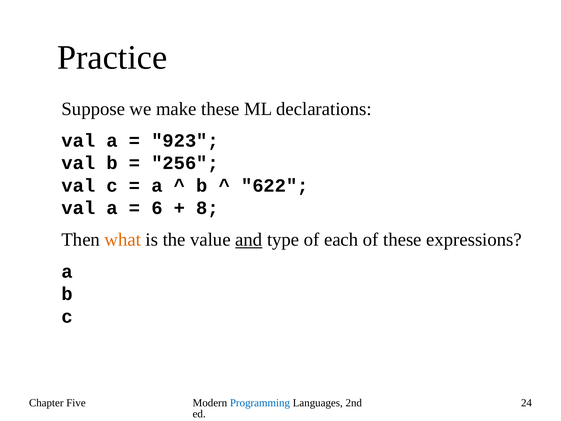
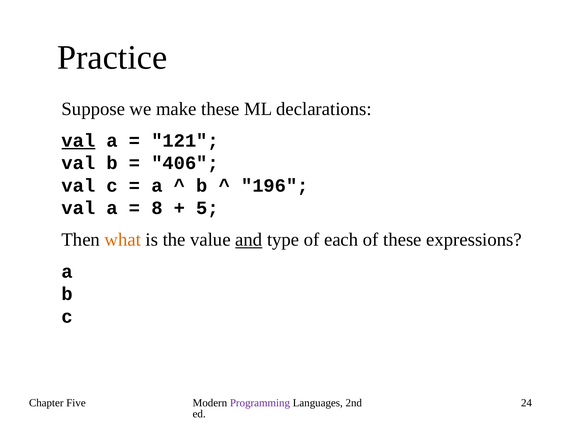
val underline: none -> present (78, 141)
923: 923 -> 121 (185, 141)
256: 256 -> 406 (185, 163)
622: 622 -> 196 (275, 185)
6: 6 -> 8 (157, 208)
8: 8 -> 5 (208, 208)
Programming colour: blue -> purple (260, 403)
